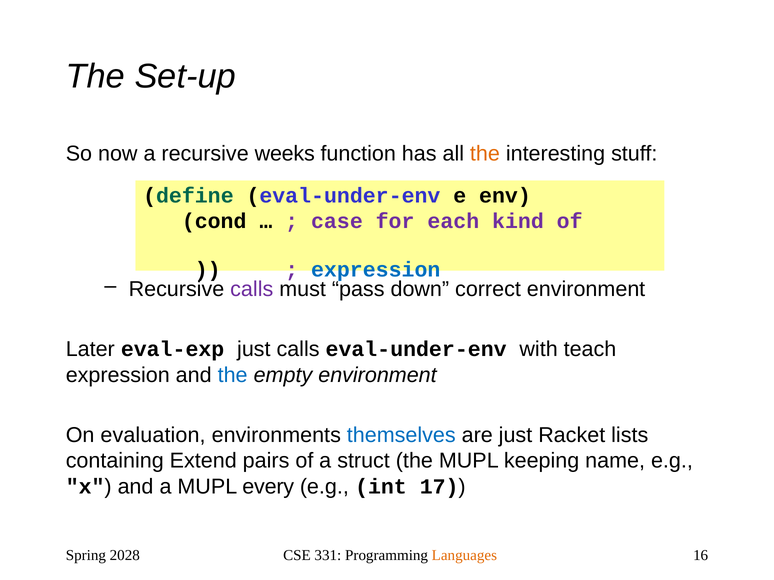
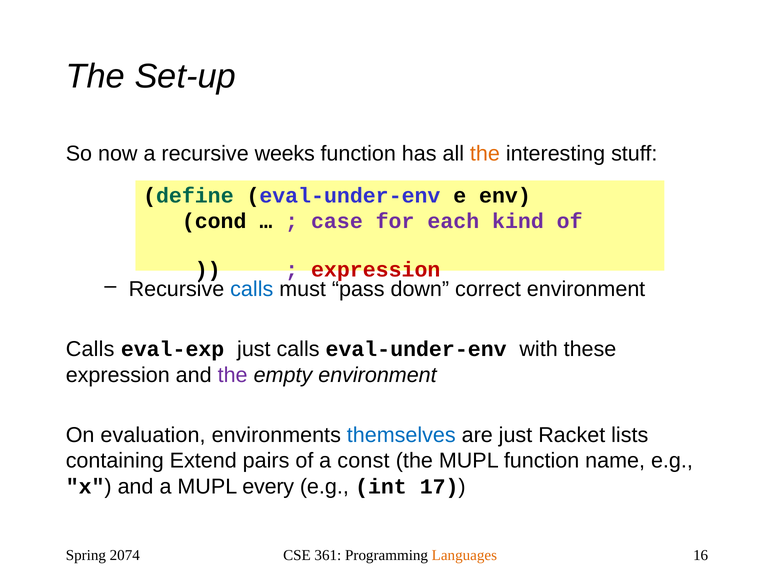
expression colour: blue -> red (376, 270)
calls colour: purple -> blue (252, 289)
Later: Later -> Calls (90, 349)
teach: teach -> these (590, 349)
the colour: blue -> purple (233, 375)
struct: struct -> const (363, 461)
MUPL keeping: keeping -> function (542, 461)
2028: 2028 -> 2074 (125, 556)
331: 331 -> 361 (328, 556)
